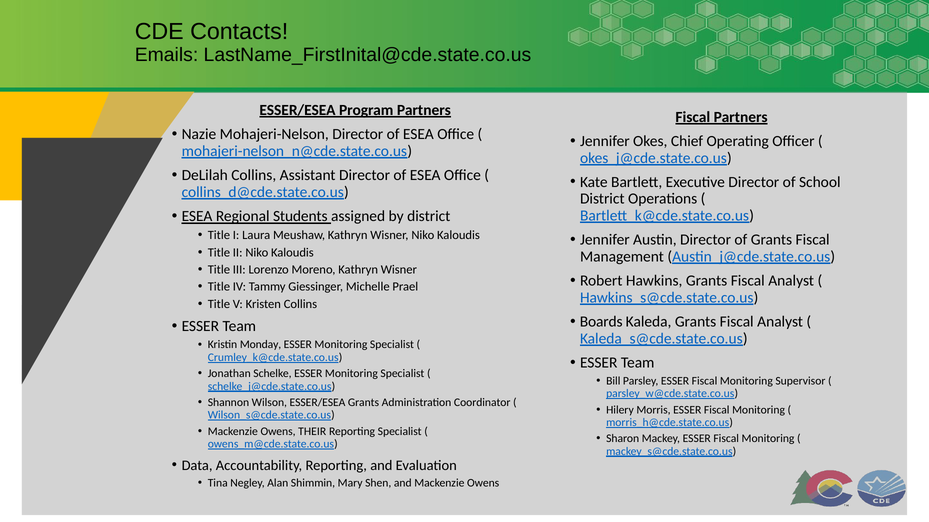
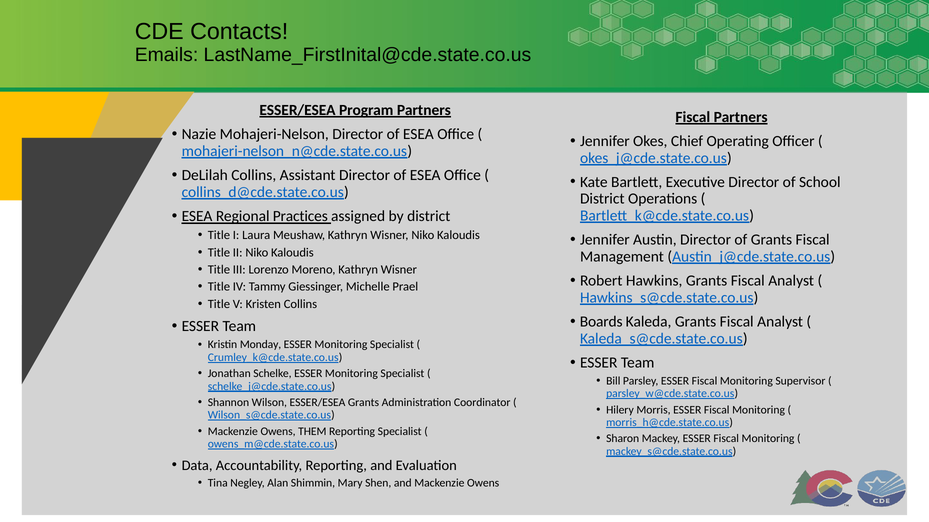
Students: Students -> Practices (300, 217)
THEIR: THEIR -> THEM (312, 432)
